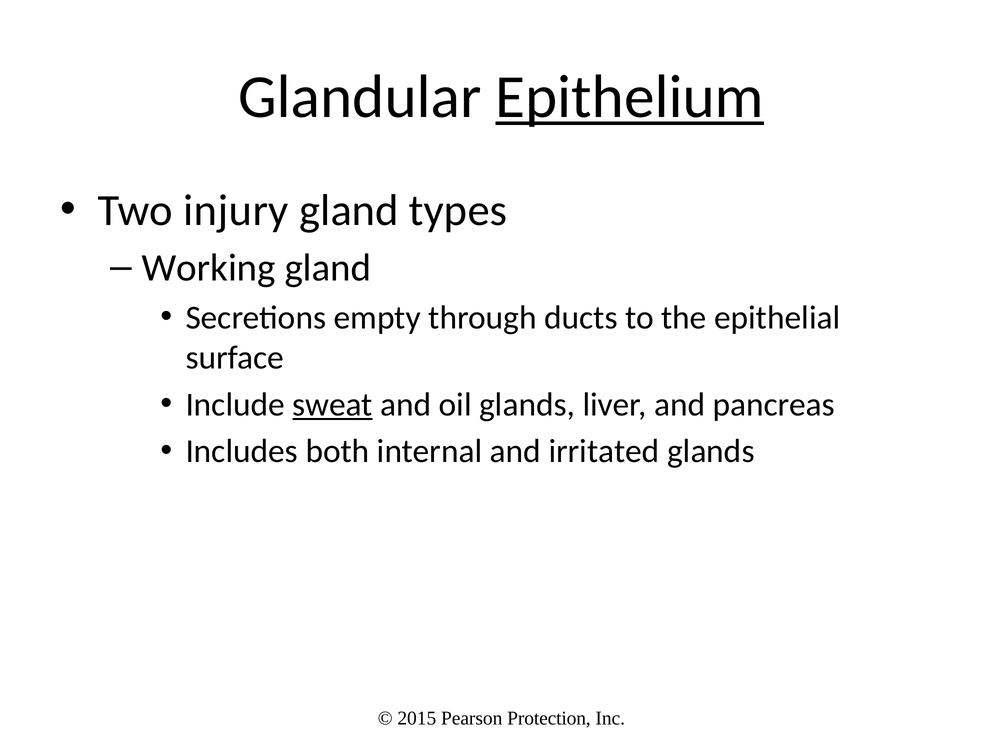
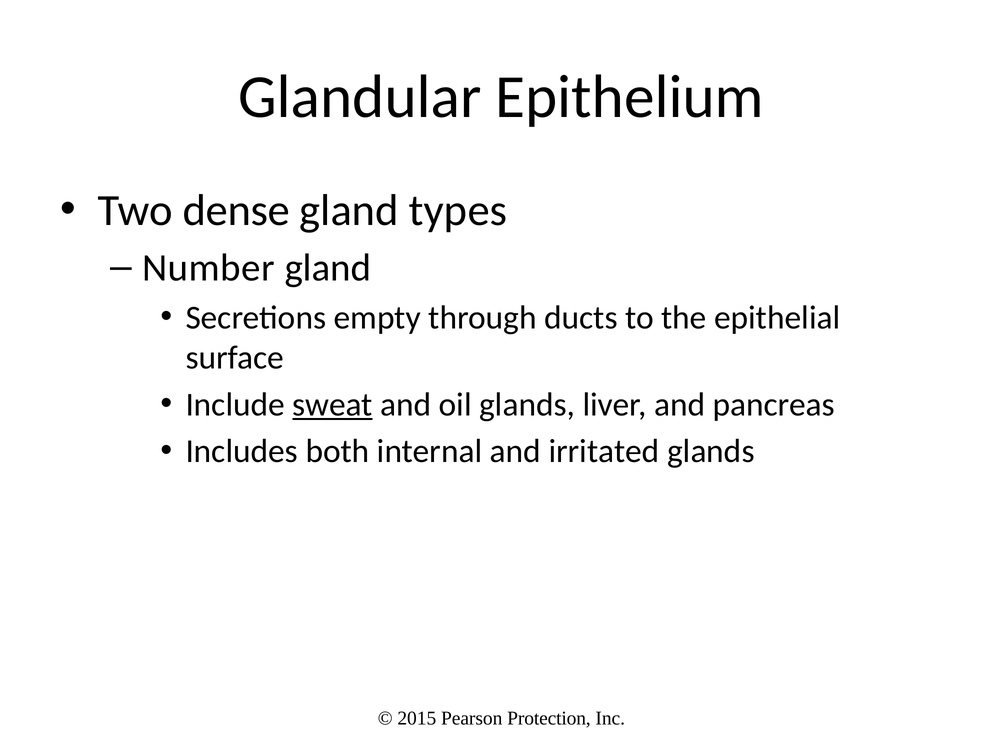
Epithelium underline: present -> none (630, 97)
injury: injury -> dense (236, 210)
Working: Working -> Number (208, 268)
